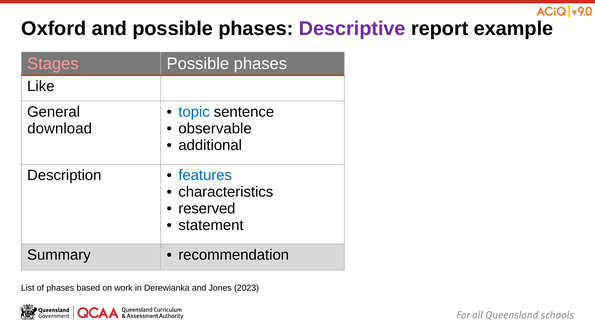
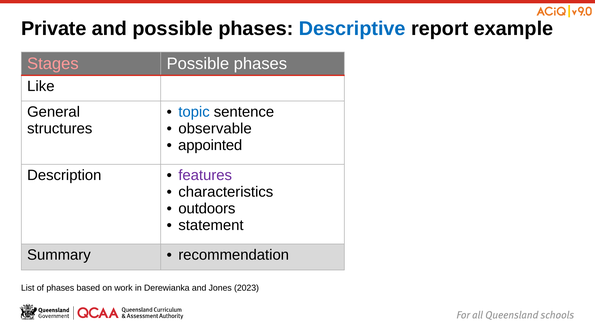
Oxford: Oxford -> Private (54, 28)
Descriptive colour: purple -> blue (352, 28)
download: download -> structures (60, 128)
additional: additional -> appointed (210, 145)
features colour: blue -> purple (205, 175)
reserved: reserved -> outdoors (207, 208)
